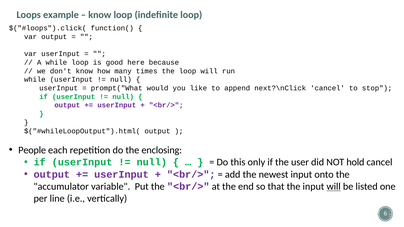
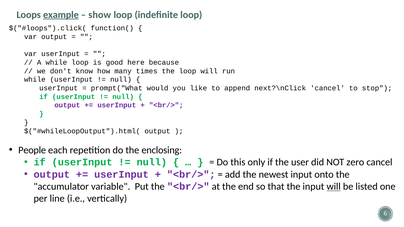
example underline: none -> present (61, 15)
know: know -> show (100, 15)
hold: hold -> zero (355, 162)
